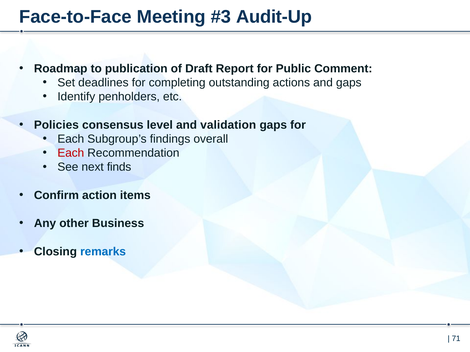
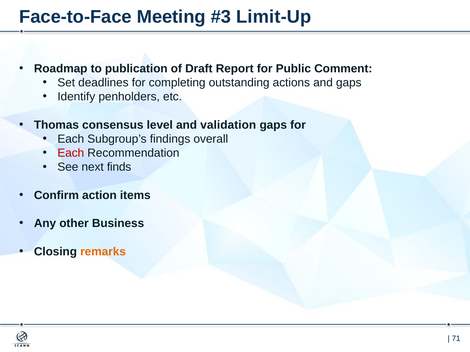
Audit-Up: Audit-Up -> Limit-Up (274, 17)
Policies: Policies -> Thomas (56, 125)
remarks colour: blue -> orange (103, 252)
